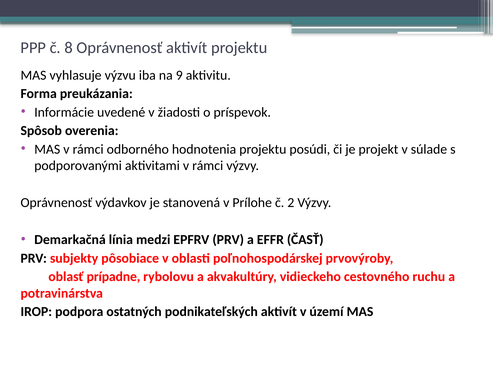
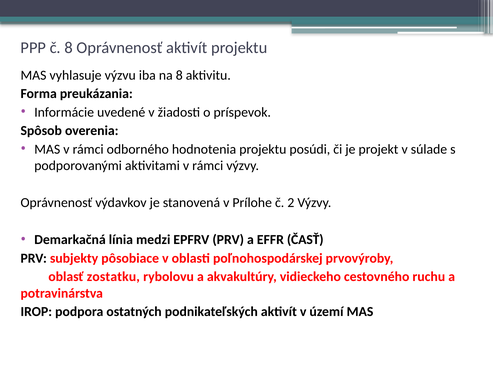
na 9: 9 -> 8 (179, 75)
prípadne: prípadne -> zostatku (113, 277)
